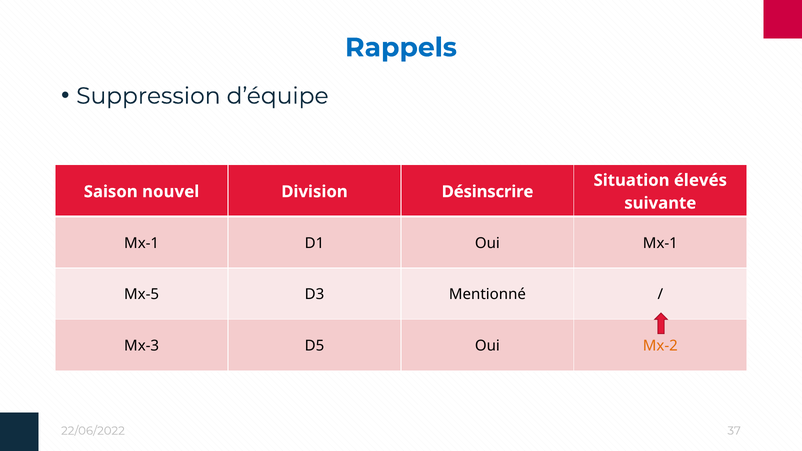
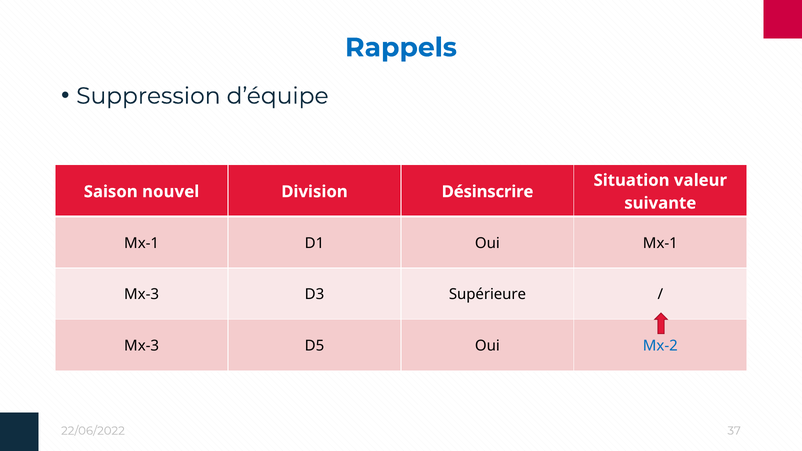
élevés: élevés -> valeur (700, 180)
Mx-5: Mx-5 -> Mx-3 (142, 295)
Mentionné: Mentionné -> Supérieure (487, 295)
Mx-2 colour: orange -> blue (660, 346)
